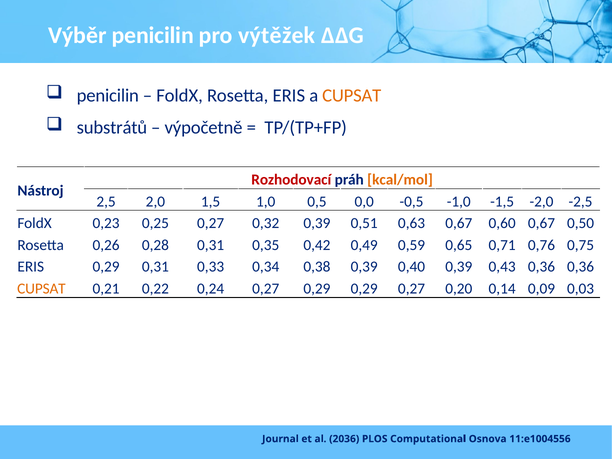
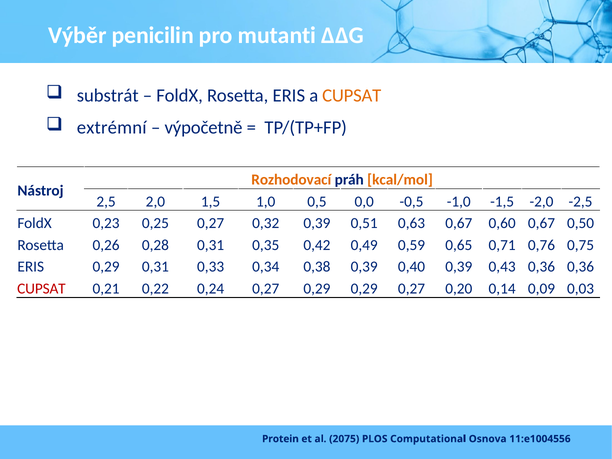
výtěžek: výtěžek -> mutanti (277, 35)
penicilin: penicilin -> substrát (108, 96)
substrátů: substrátů -> extrémní (112, 127)
Rozhodovací colour: red -> orange (291, 180)
CUPSAT colour: orange -> red (41, 289)
Journal: Journal -> Protein (280, 439)
2036: 2036 -> 2075 (344, 439)
